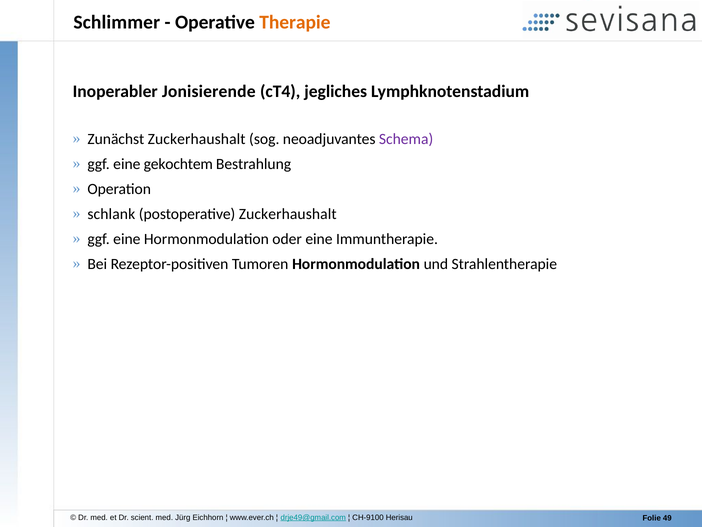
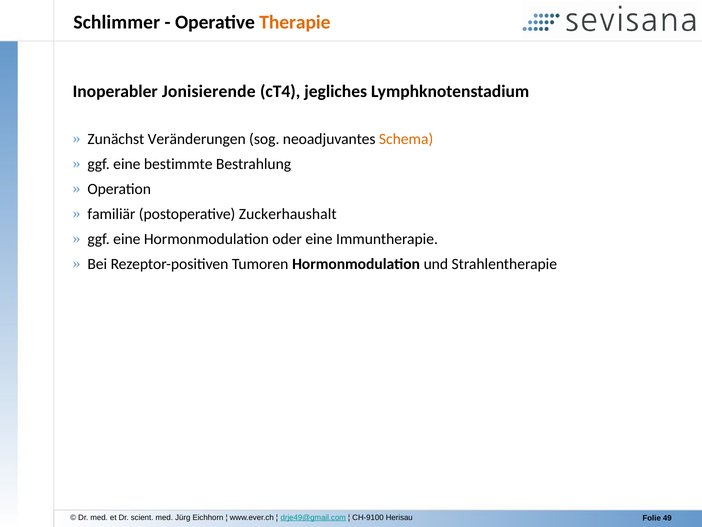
Zunächst Zuckerhaushalt: Zuckerhaushalt -> Veränderungen (197, 139)
Schema colour: purple -> orange (406, 139)
gekochtem: gekochtem -> bestimmte (178, 164)
schlank: schlank -> familiär (111, 214)
